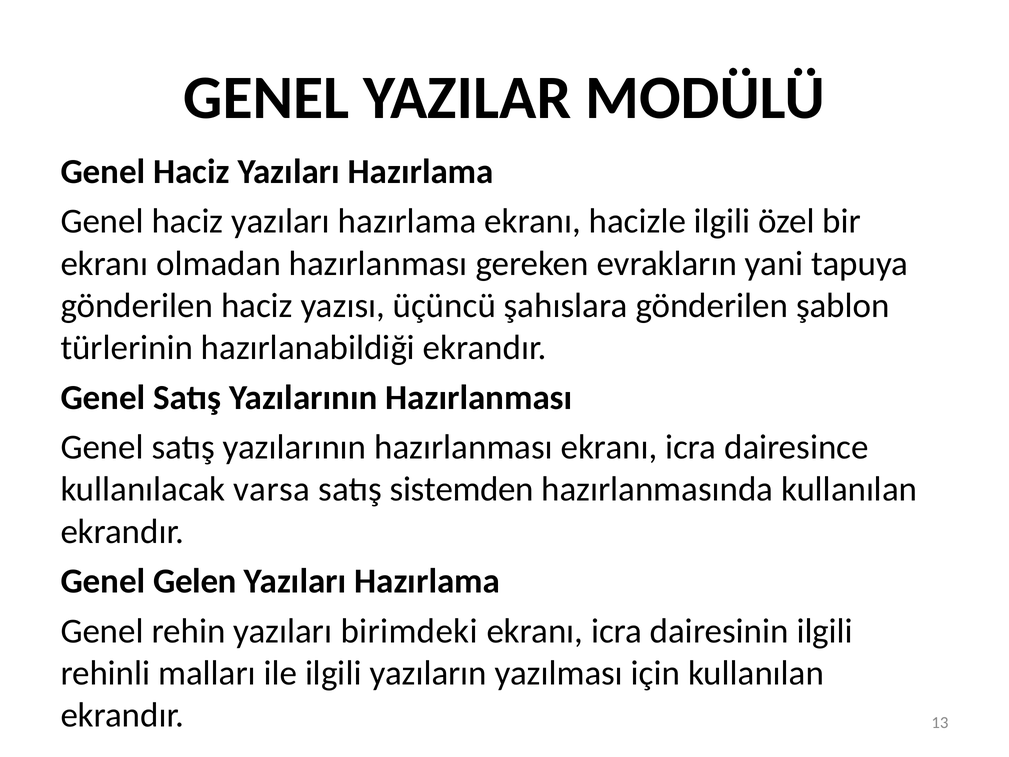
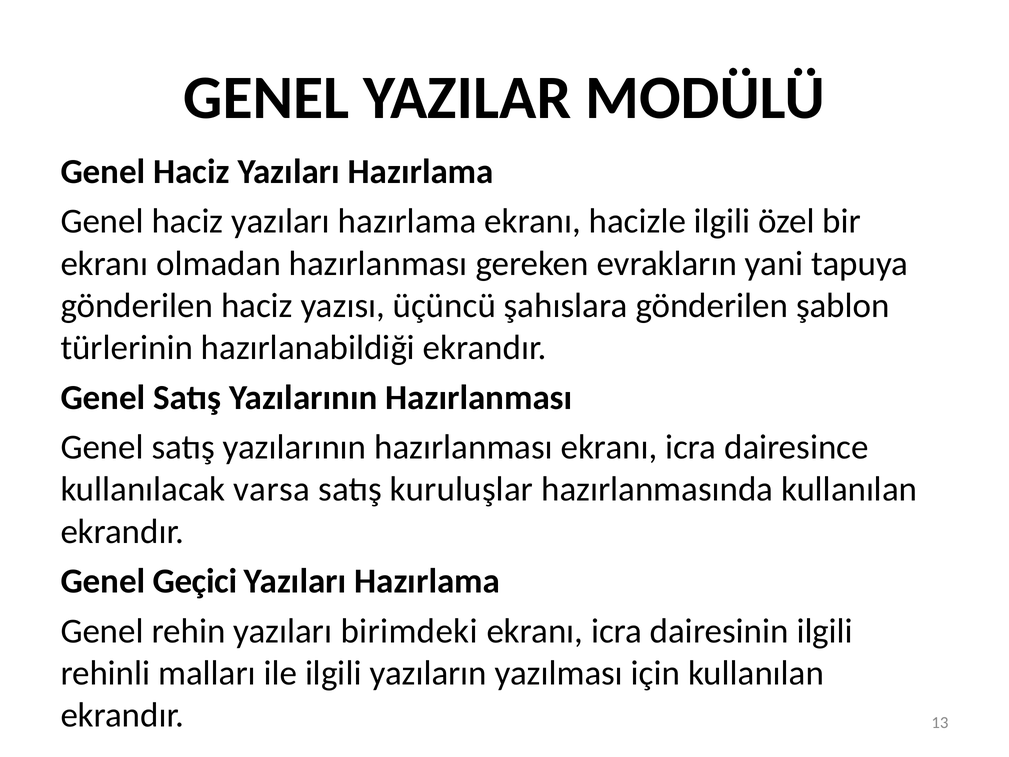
sistemden: sistemden -> kuruluşlar (461, 489)
Gelen: Gelen -> Geçici (195, 581)
